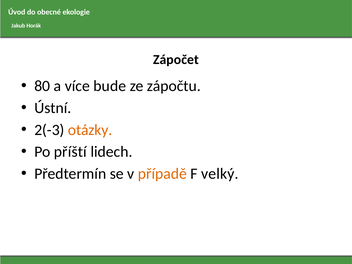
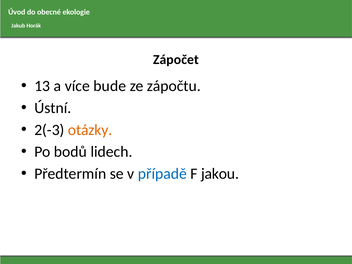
80: 80 -> 13 (42, 86)
příští: příští -> bodů (70, 152)
případě colour: orange -> blue (162, 174)
velký: velký -> jakou (220, 174)
